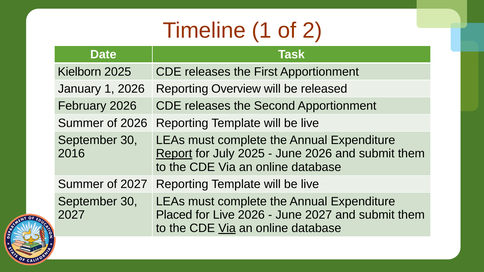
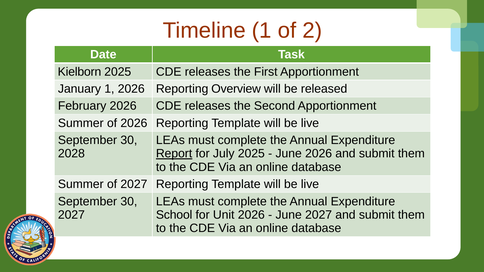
2016: 2016 -> 2028 (71, 154)
Placed: Placed -> School (174, 215)
for Live: Live -> Unit (224, 215)
Via underline: present -> none (227, 229)
